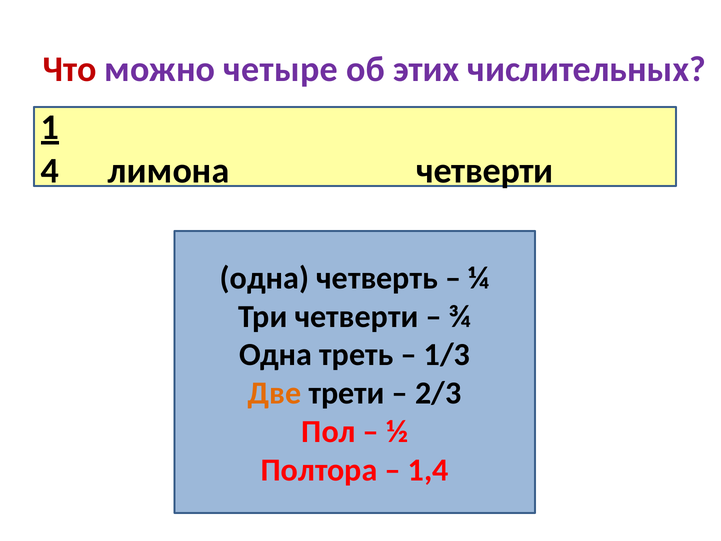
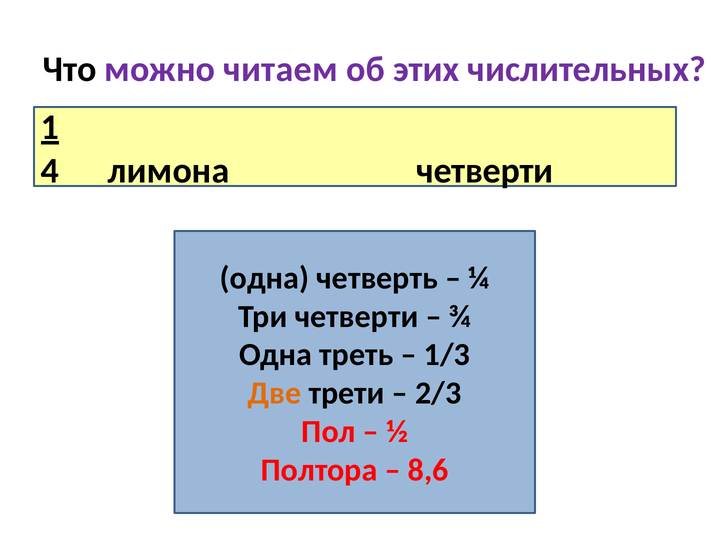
Что colour: red -> black (70, 69)
четыре: четыре -> читаем (281, 69)
1,4: 1,4 -> 8,6 (428, 470)
